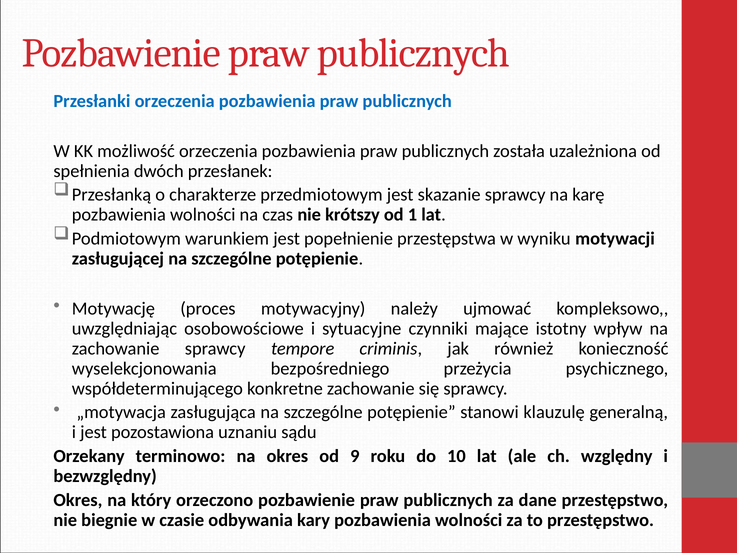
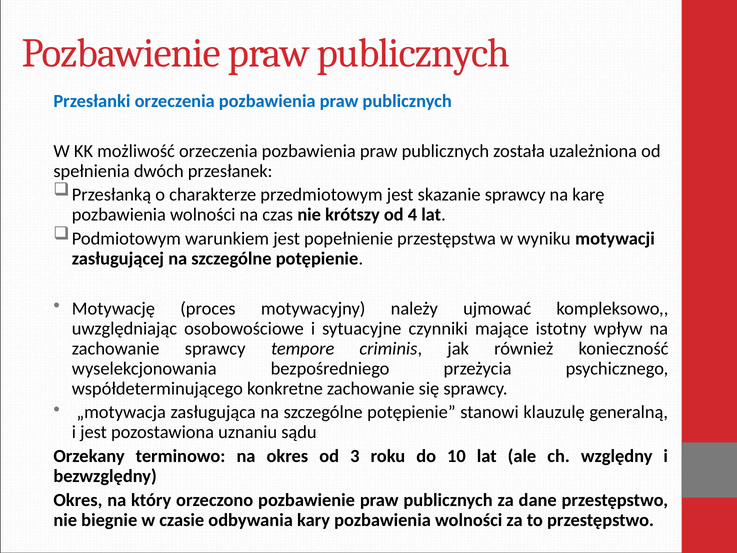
1: 1 -> 4 (412, 215)
9: 9 -> 3 (355, 456)
